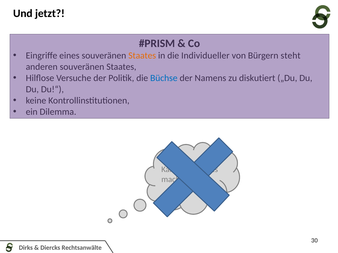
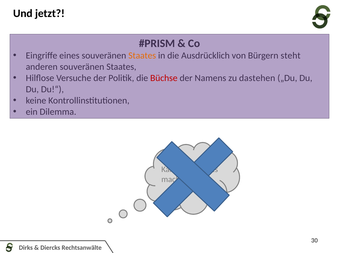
Individueller: Individueller -> Ausdrücklich (205, 56)
Büchse colour: blue -> red (164, 78)
diskutiert: diskutiert -> dastehen (257, 78)
